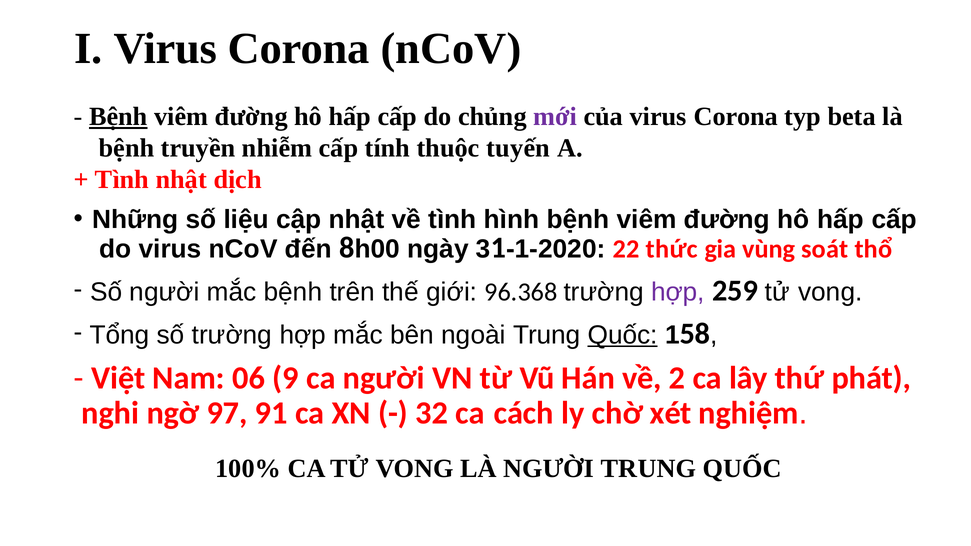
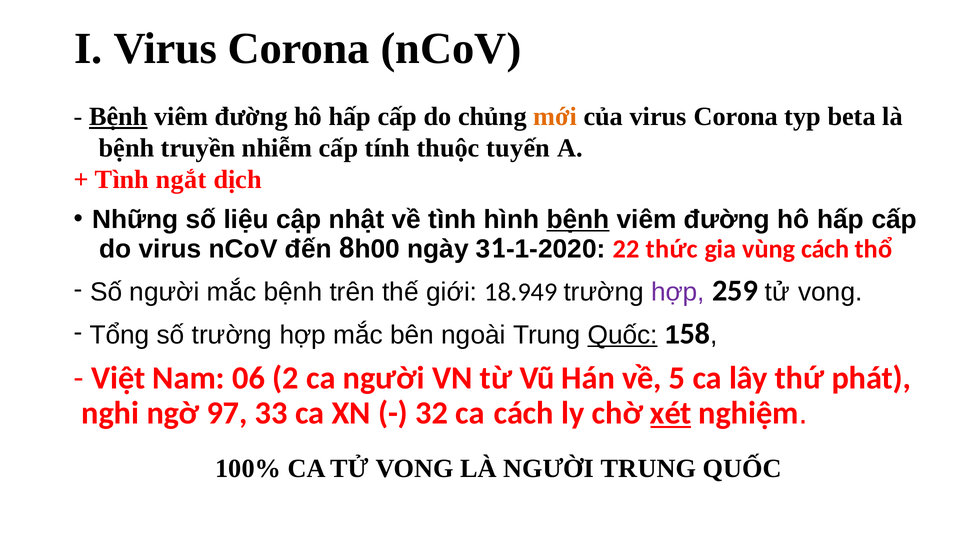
mới colour: purple -> orange (555, 117)
Tình nhật: nhật -> ngắt (181, 180)
bệnh underline: none -> present (578, 219)
vùng soát: soát -> cách (825, 249)
96.368: 96.368 -> 18.949 (521, 292)
9: 9 -> 2 (286, 378)
2: 2 -> 5 (677, 378)
91: 91 -> 33 (271, 413)
xét underline: none -> present (671, 413)
